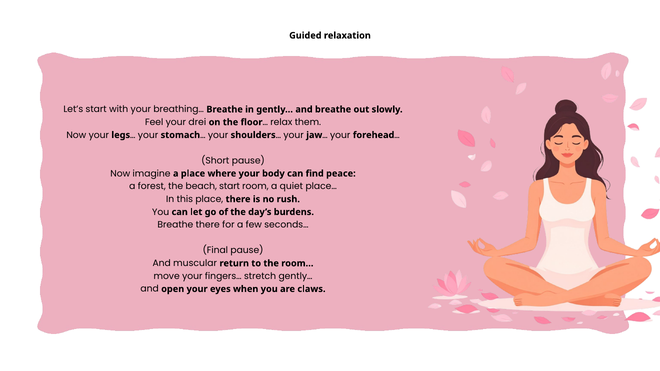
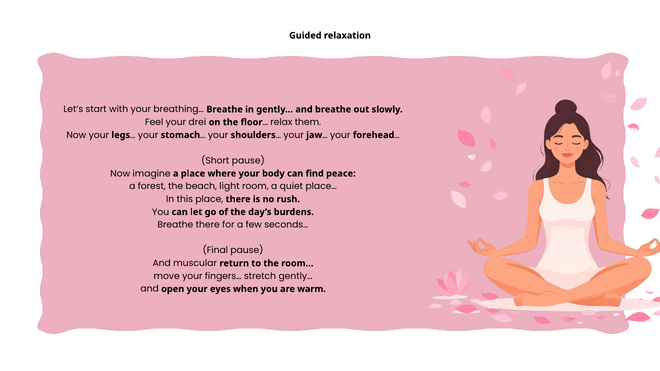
beach start: start -> light (229, 186)
claws: claws -> warm (311, 289)
